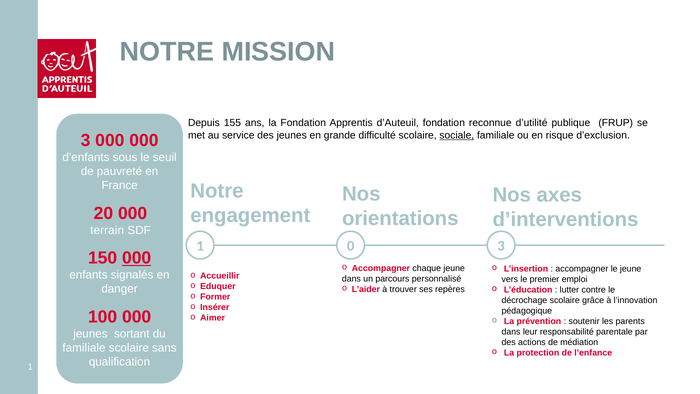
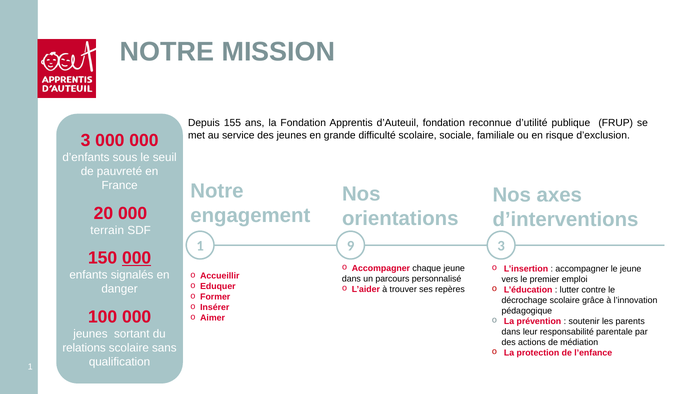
sociale underline: present -> none (457, 135)
0: 0 -> 9 (351, 246)
familiale: familiale -> relations (84, 348)
